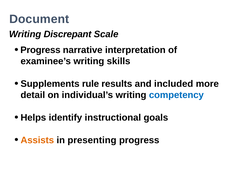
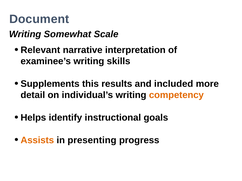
Discrepant: Discrepant -> Somewhat (67, 34)
Progress: Progress -> Relevant (40, 50)
rule: rule -> this (90, 84)
competency colour: blue -> orange (176, 95)
